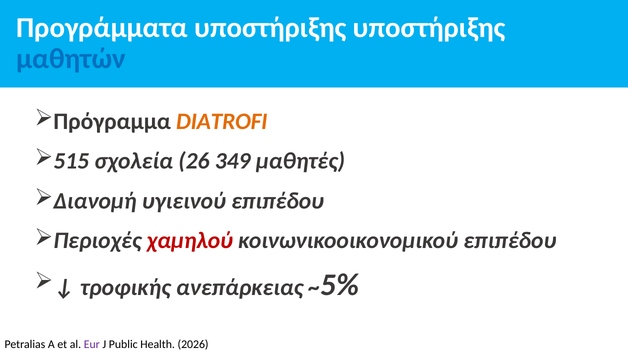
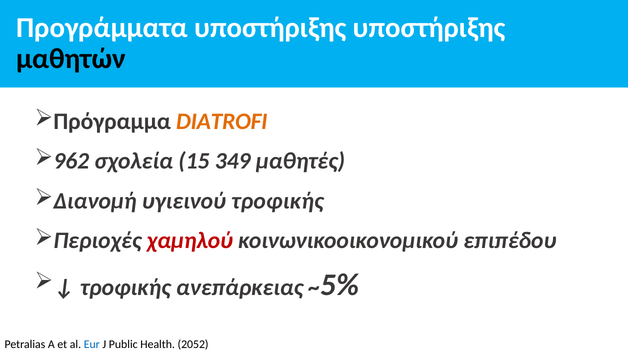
μαθητών colour: blue -> black (71, 59)
515: 515 -> 962 (71, 161)
26: 26 -> 15 (194, 161)
υγιεινού επιπέδου: επιπέδου -> τροφικής (277, 201)
Eur colour: purple -> blue (92, 344)
2026: 2026 -> 2052 (193, 344)
